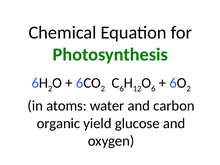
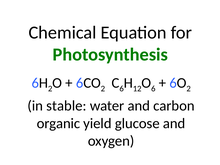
atoms: atoms -> stable (66, 106)
